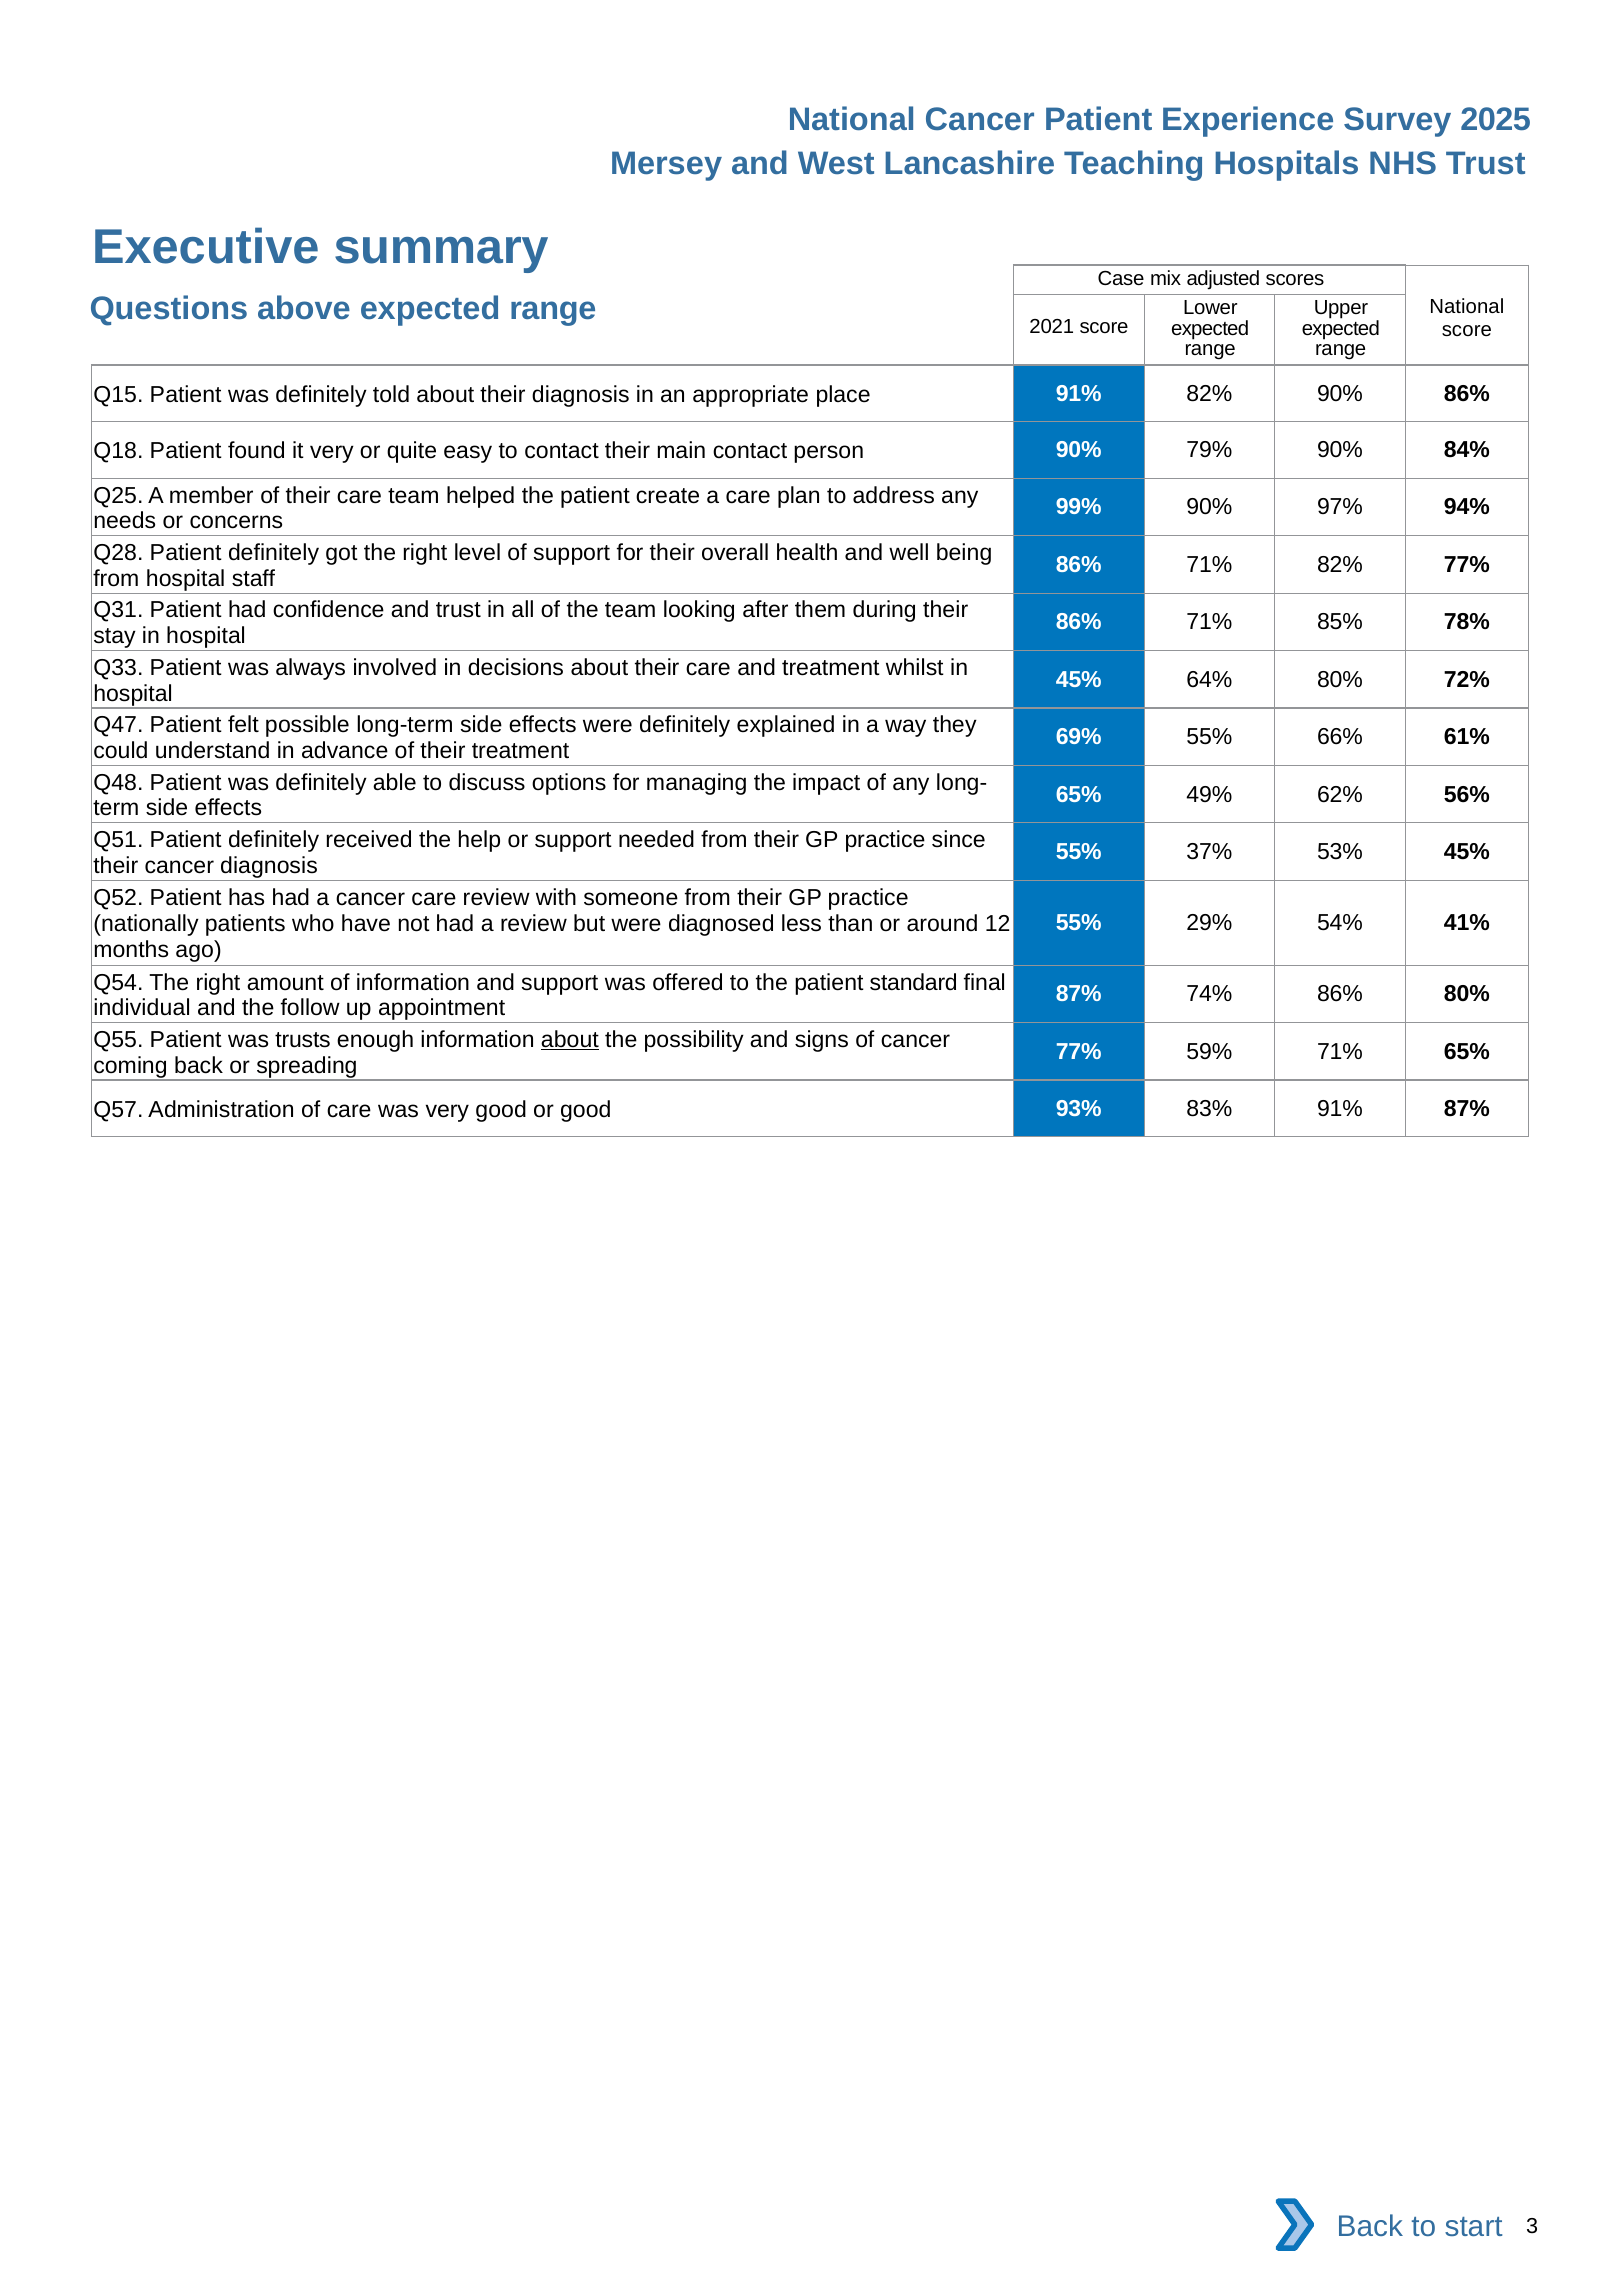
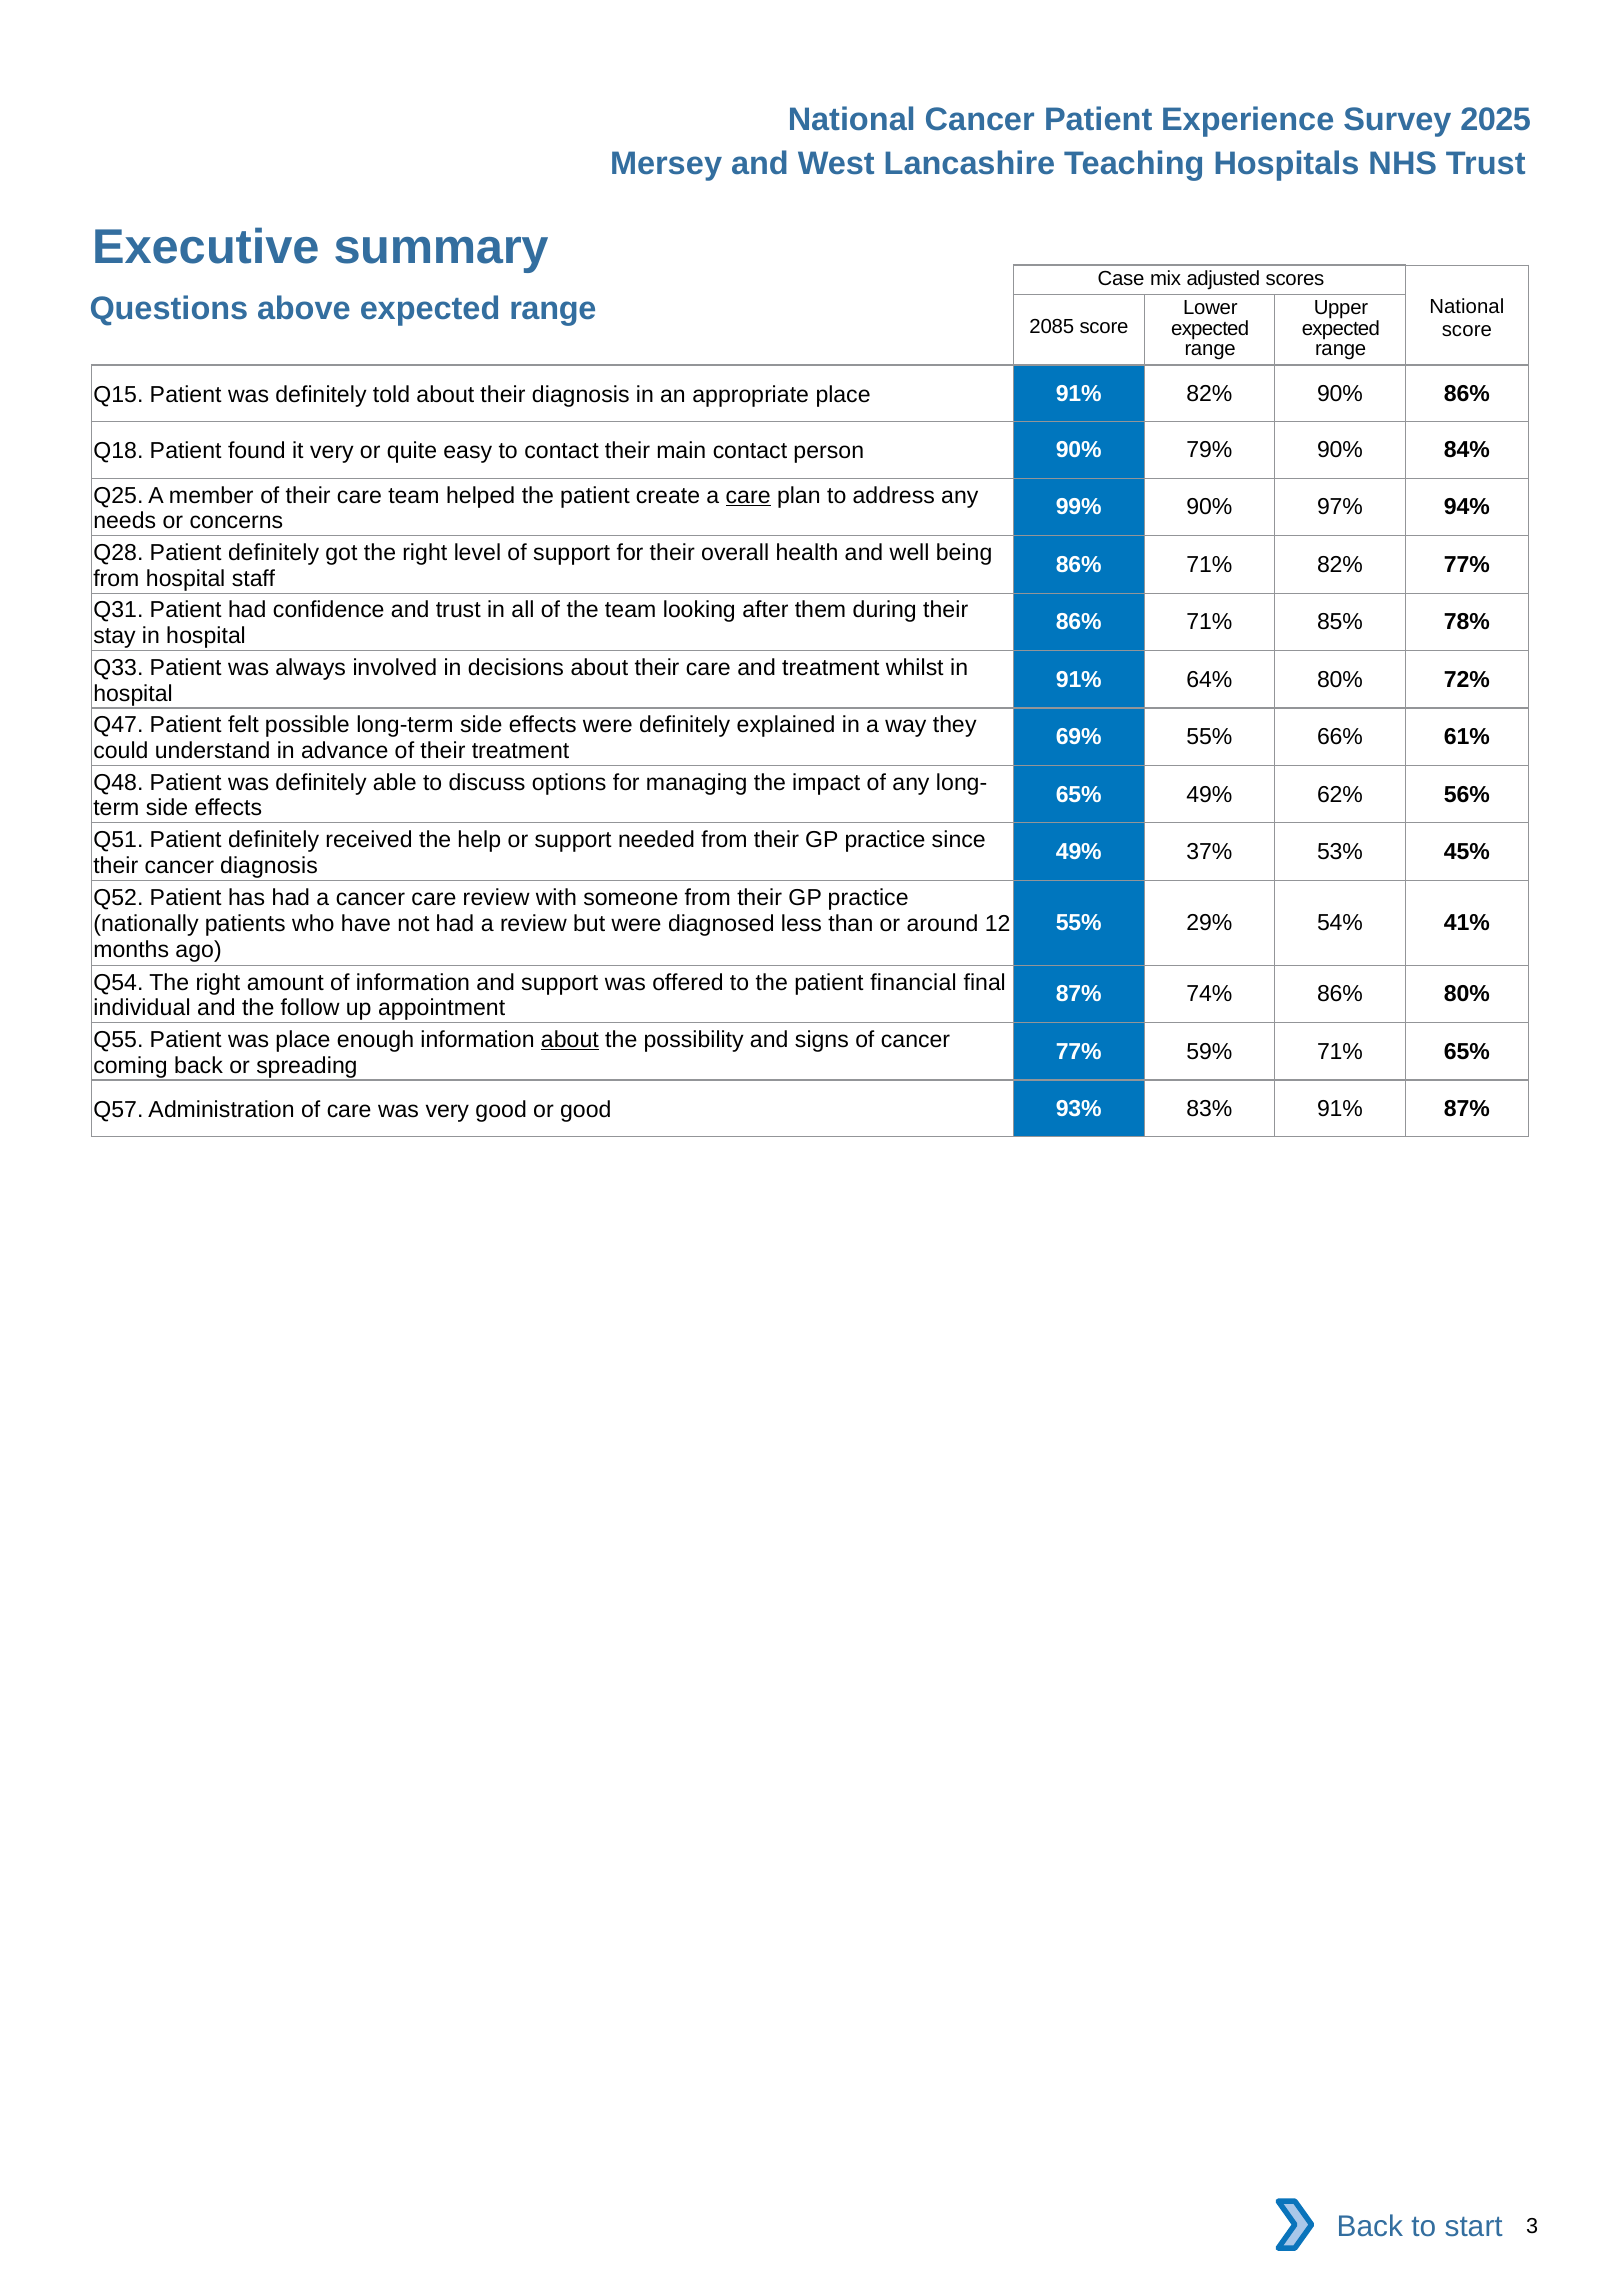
2021: 2021 -> 2085 (1052, 327)
care underline: none -> present (748, 495)
45%: 45% -> 91% (1079, 679)
55%: 55% -> 49% (1079, 852)
standard: standard -> financial (914, 982)
was trusts: trusts -> place (303, 1040)
